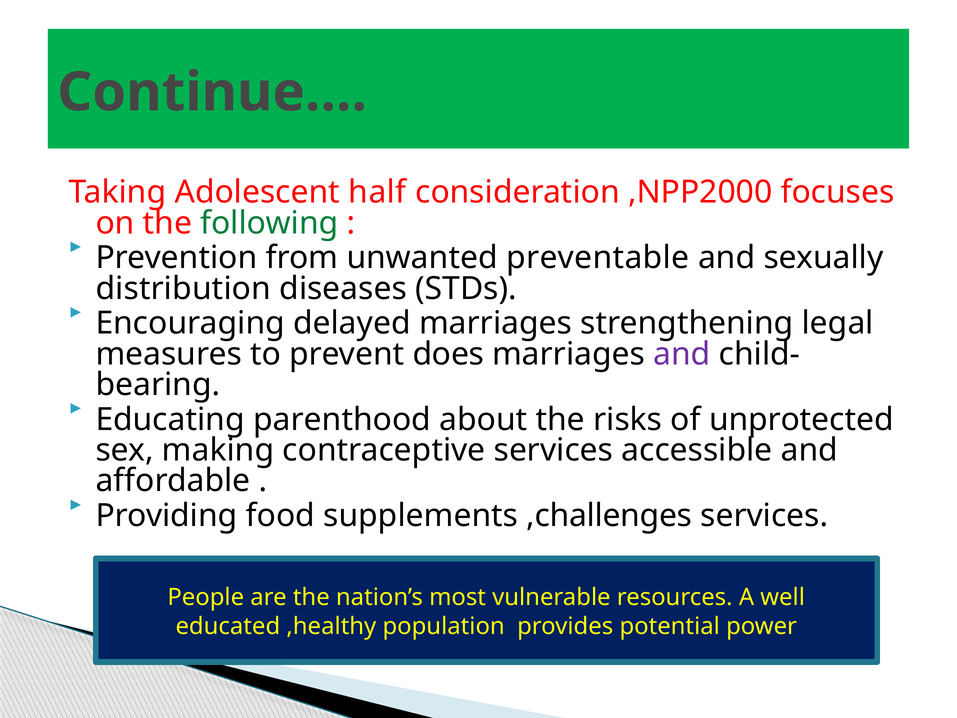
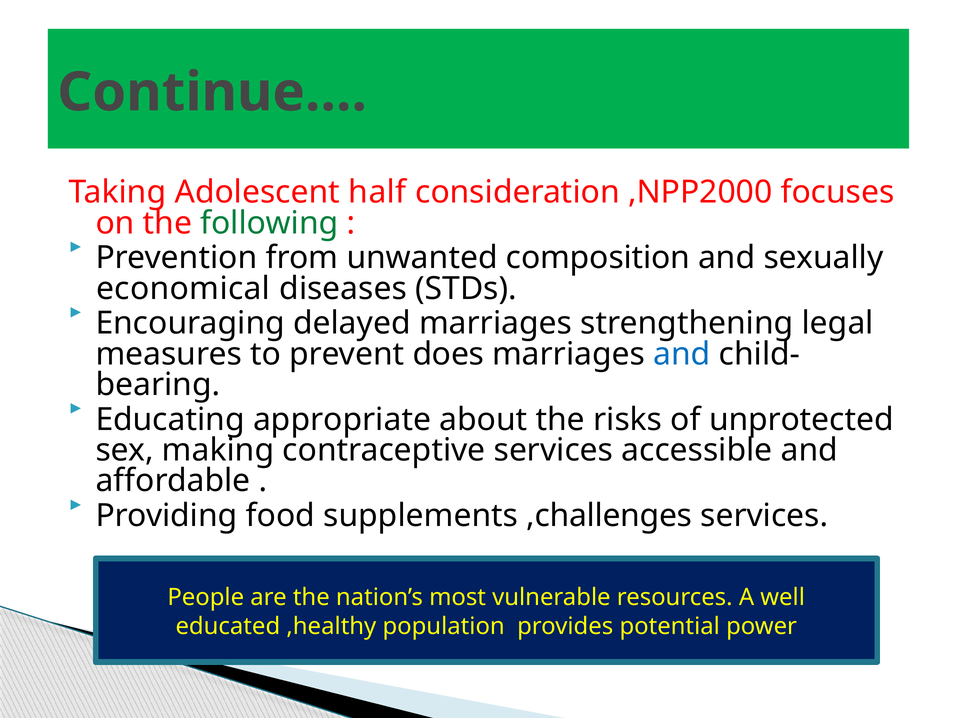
preventable: preventable -> composition (598, 258)
distribution: distribution -> economical (183, 288)
and colour: purple -> blue (682, 354)
parenthood: parenthood -> appropriate (342, 419)
